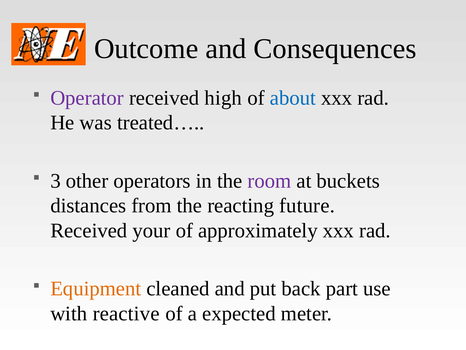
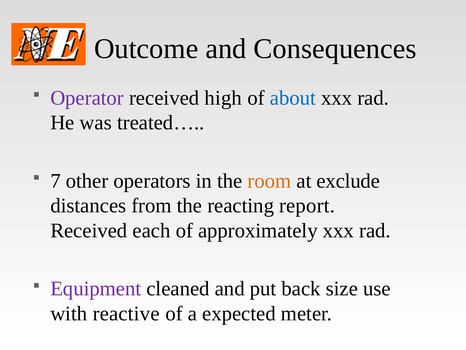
3: 3 -> 7 (56, 181)
room colour: purple -> orange (269, 181)
buckets: buckets -> exclude (348, 181)
future: future -> report (307, 206)
your: your -> each (151, 230)
Equipment colour: orange -> purple (96, 288)
part: part -> size (342, 288)
